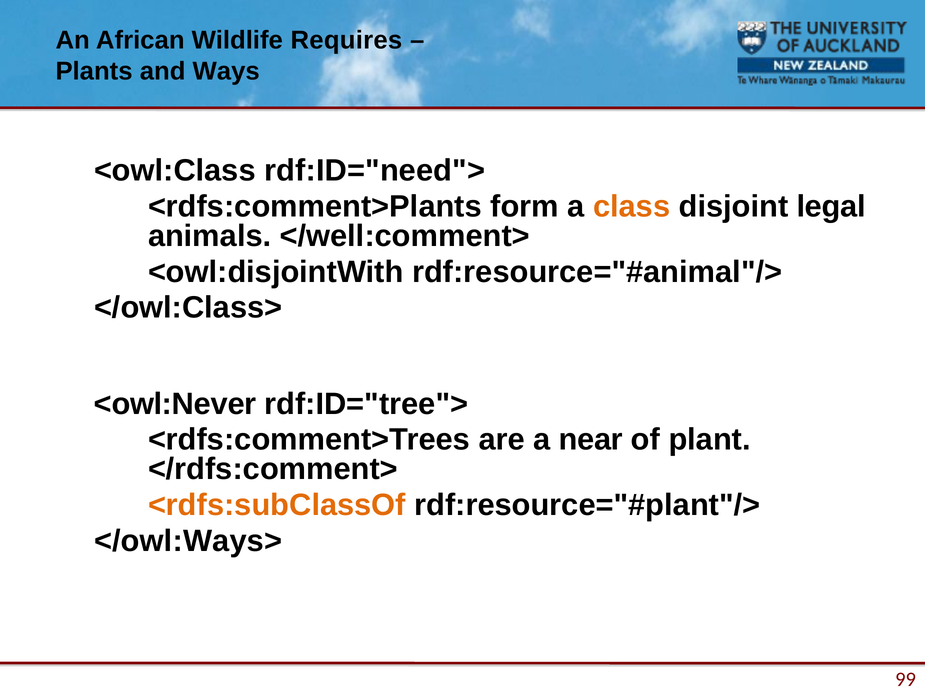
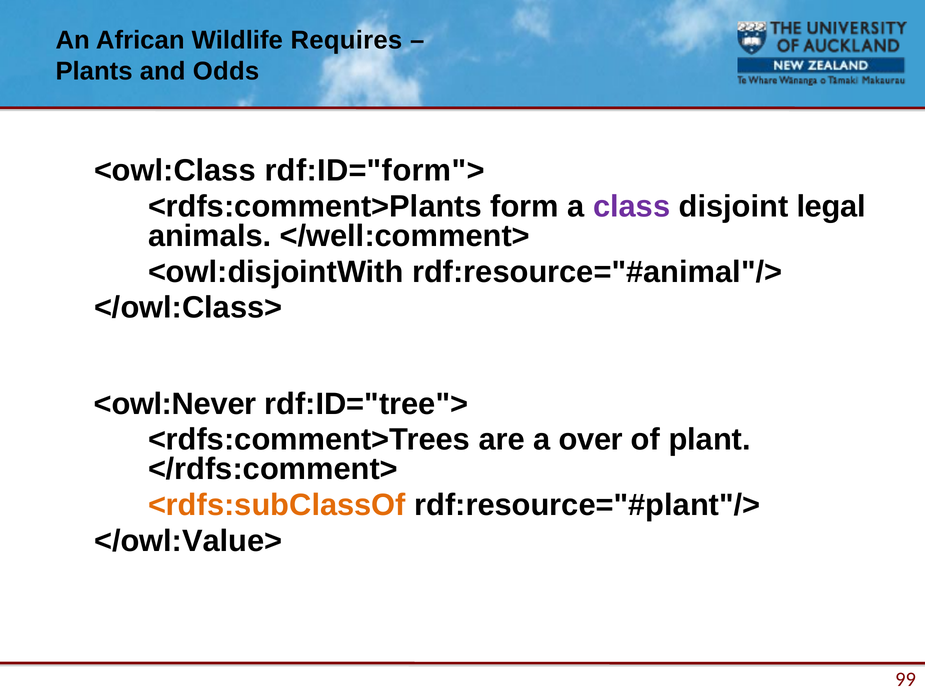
Ways: Ways -> Odds (226, 71)
rdf:ID="need">: rdf:ID="need"> -> rdf:ID="form"> (375, 171)
class colour: orange -> purple (632, 206)
near: near -> over (591, 440)
</owl:Ways>: </owl:Ways> -> </owl:Value> (188, 541)
